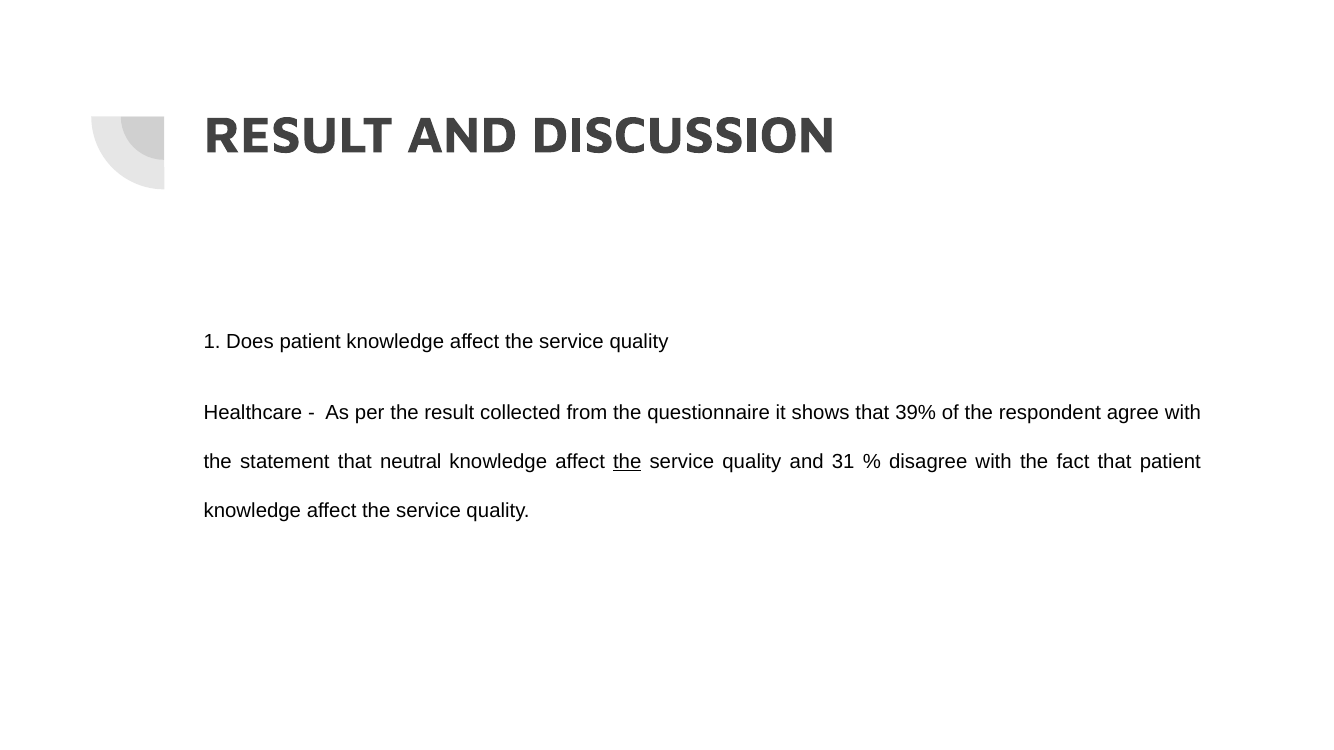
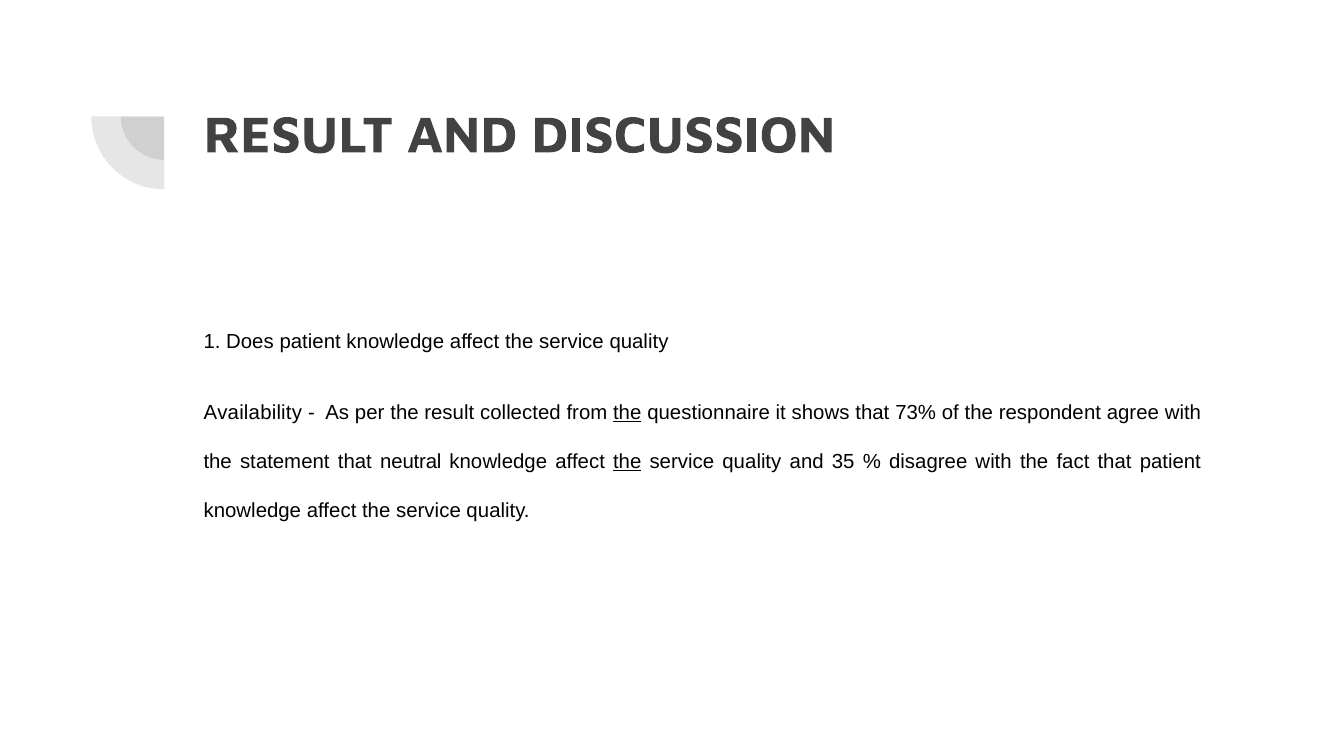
Healthcare: Healthcare -> Availability (253, 413)
the underline: none -> present (627, 413)
39%: 39% -> 73% (916, 413)
31: 31 -> 35 (843, 462)
